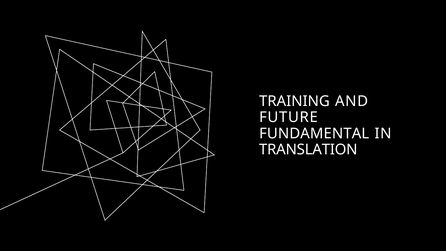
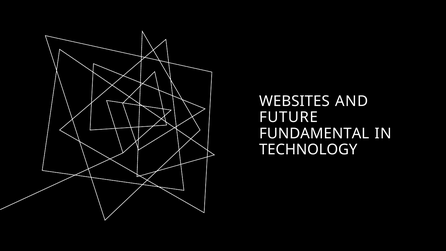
TRAINING: TRAINING -> WEBSITES (294, 101)
TRANSLATION: TRANSLATION -> TECHNOLOGY (308, 149)
